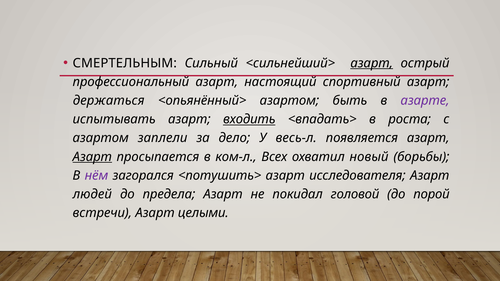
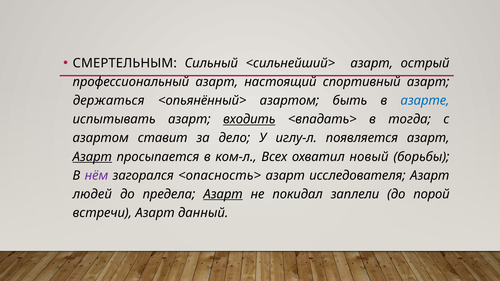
азарт underline: present -> none (372, 63)
азарте colour: purple -> blue (425, 101)
роста: роста -> тогда (410, 119)
заплели: заплели -> ставит (163, 138)
весь-л: весь-л -> иглу-л (296, 138)
<потушить>: <потушить> -> <опасность> (220, 176)
Азарт underline: none -> present (223, 194)
головой: головой -> заплели (355, 194)
целыми: целыми -> данный (203, 213)
